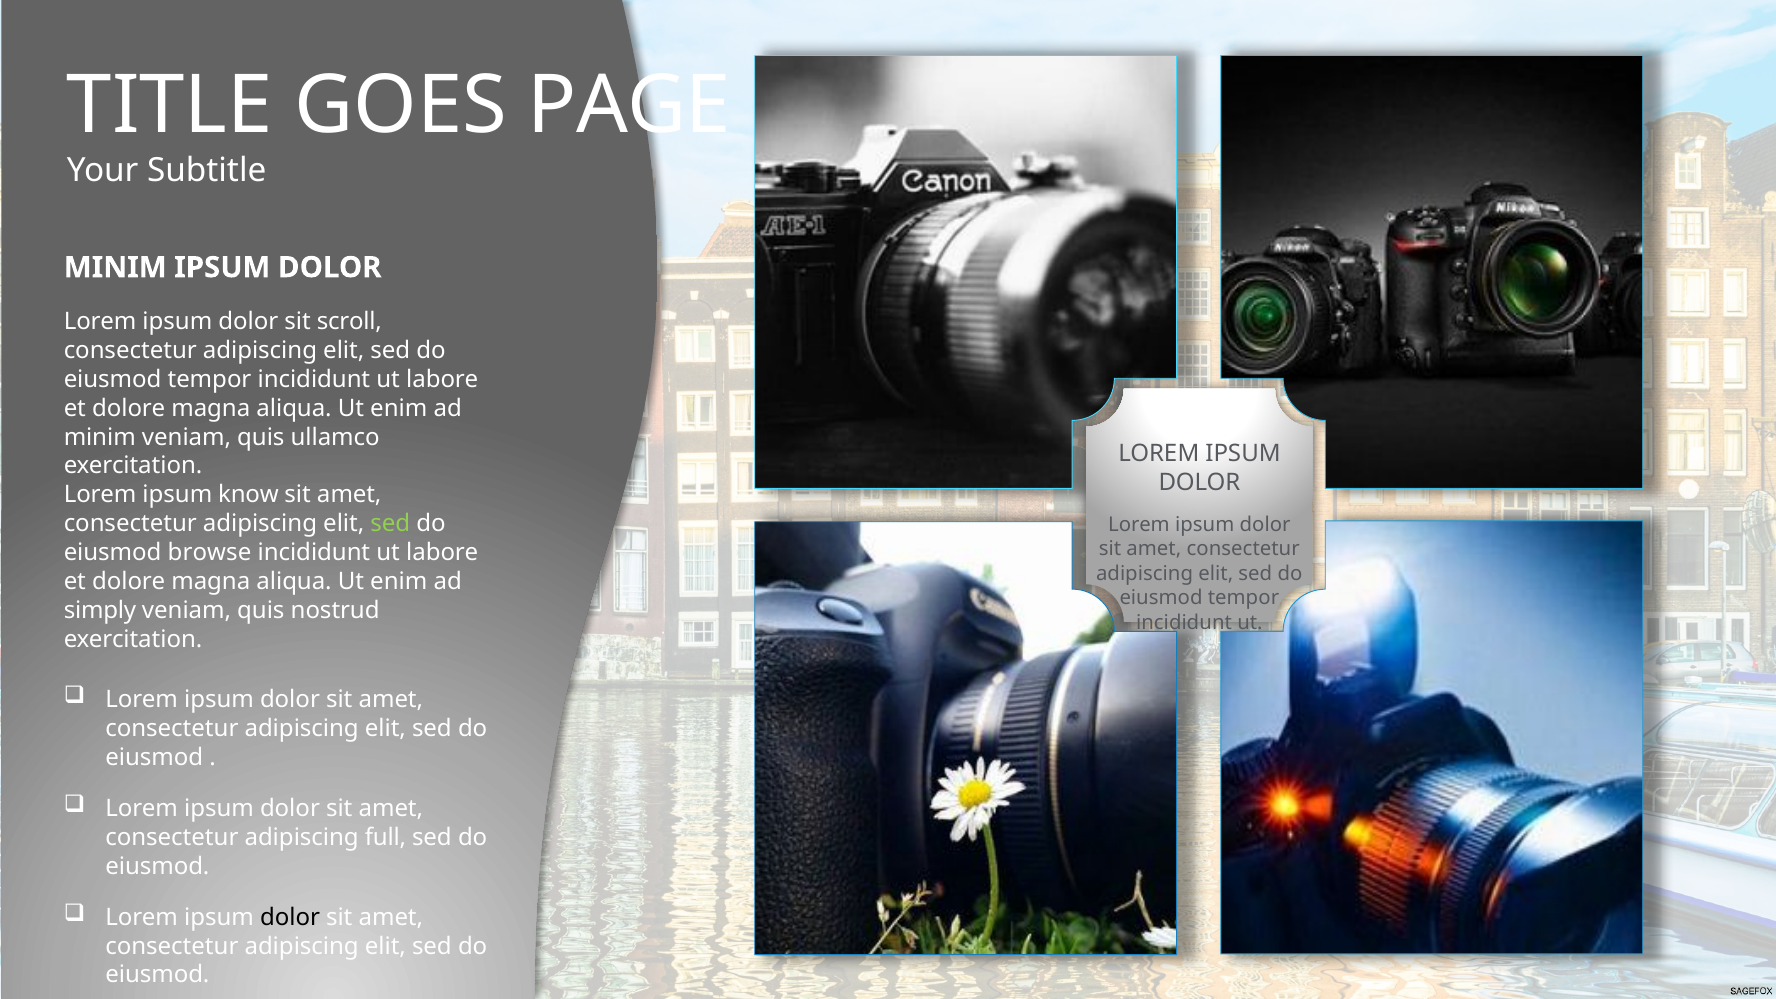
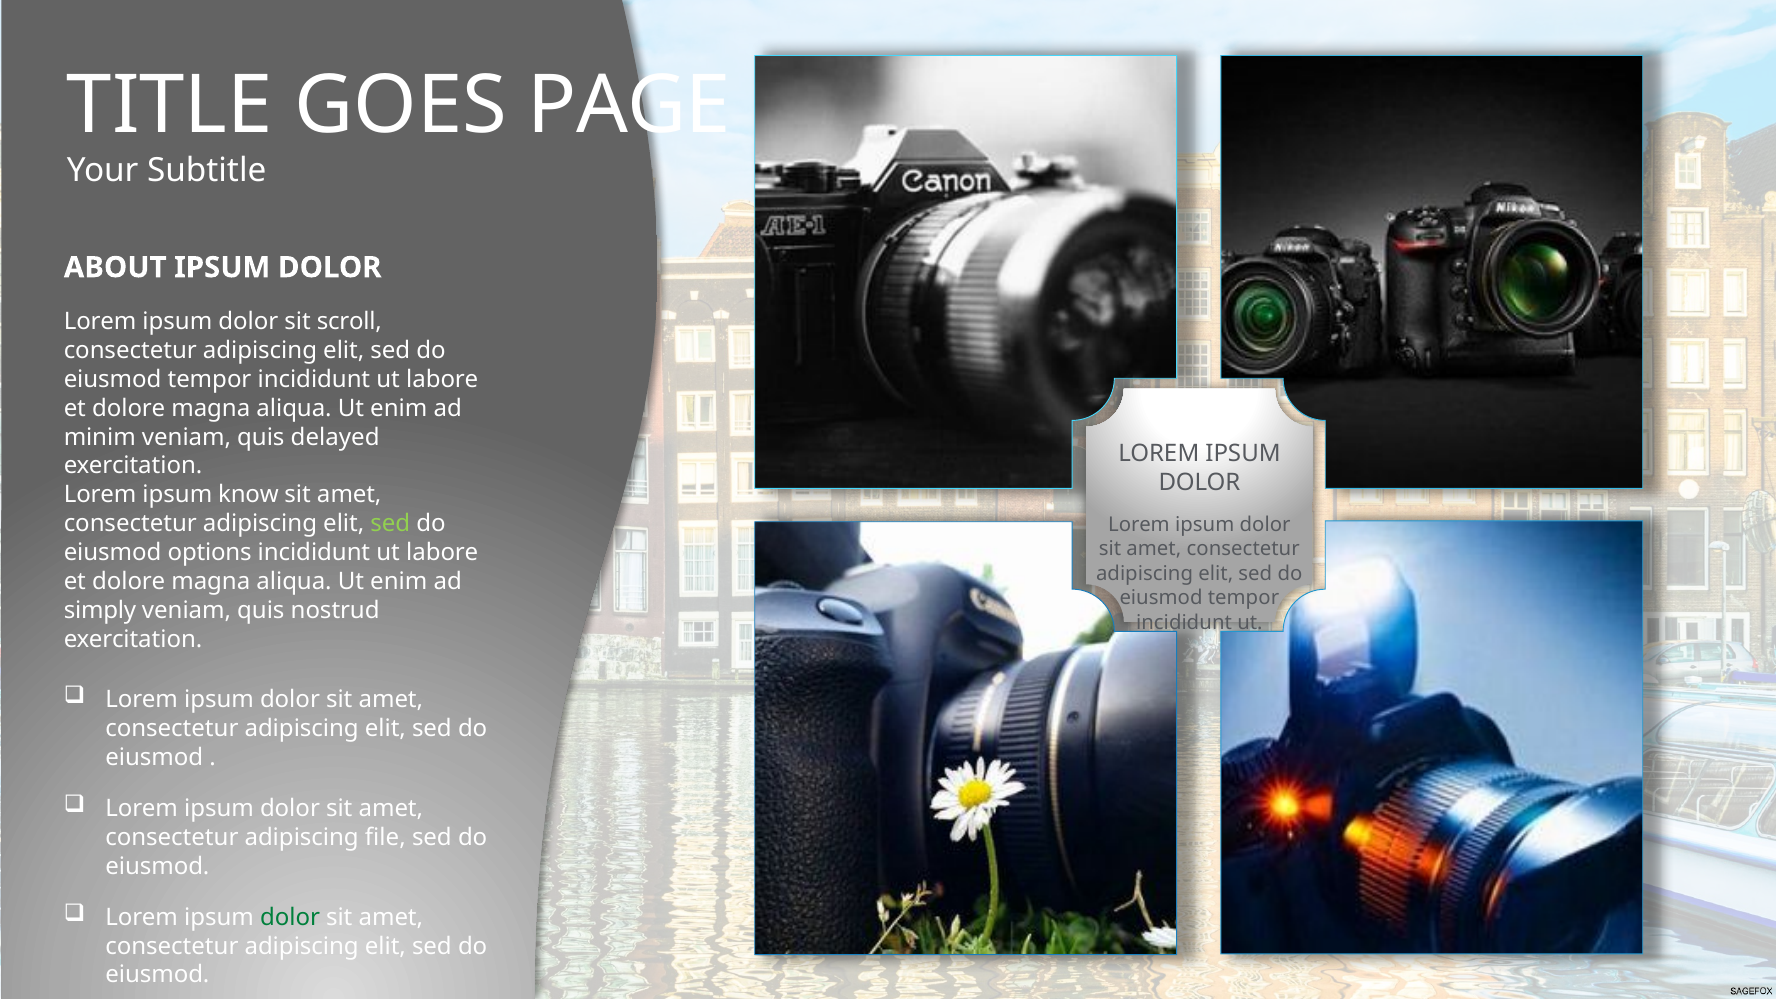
MINIM: MINIM -> ABOUT (115, 267)
ullamco: ullamco -> delayed (335, 437)
browse: browse -> options (210, 553)
full: full -> file (385, 837)
dolor colour: black -> green (290, 917)
